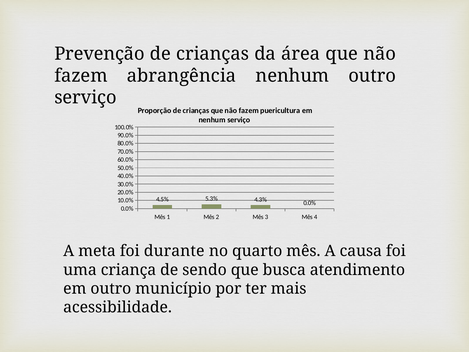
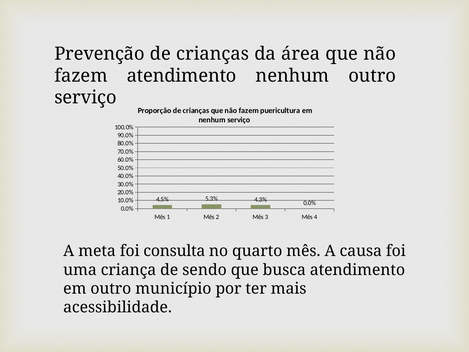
fazem abrangência: abrangência -> atendimento (182, 76)
durante: durante -> consulta (174, 251)
